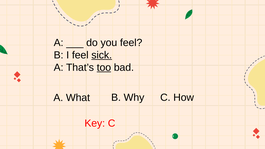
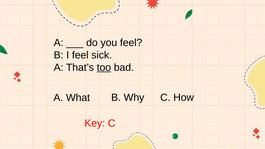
sick underline: present -> none (102, 55)
